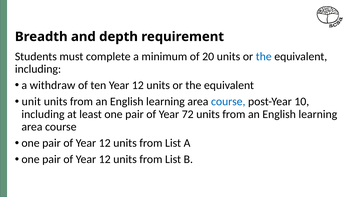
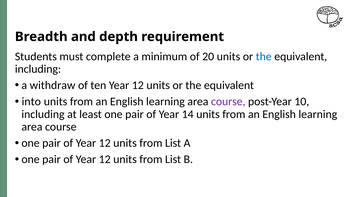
unit: unit -> into (31, 102)
course colour: blue -> purple (228, 102)
72: 72 -> 14 (188, 114)
